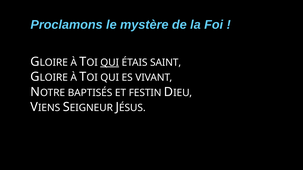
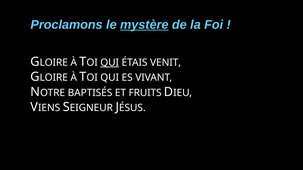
mystère underline: none -> present (144, 25)
SAINT: SAINT -> VENIT (166, 63)
FESTIN: FESTIN -> FRUITS (145, 93)
